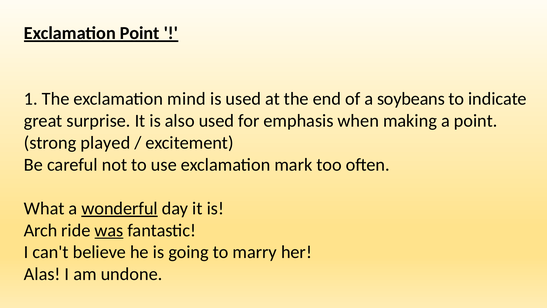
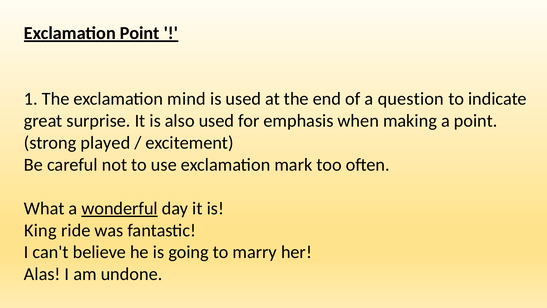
soybeans: soybeans -> question (411, 99)
Arch: Arch -> King (40, 230)
was underline: present -> none (109, 230)
